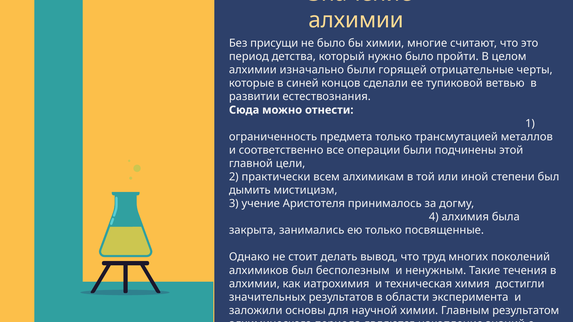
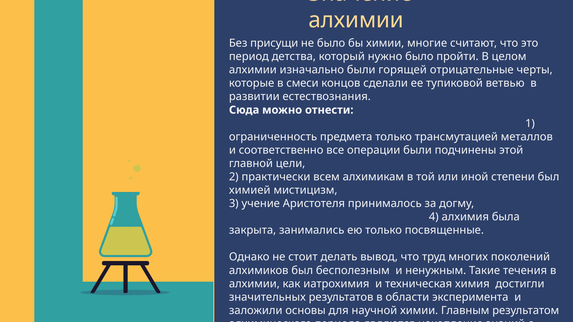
синей: синей -> смеси (302, 83)
дымить: дымить -> химией (250, 190)
